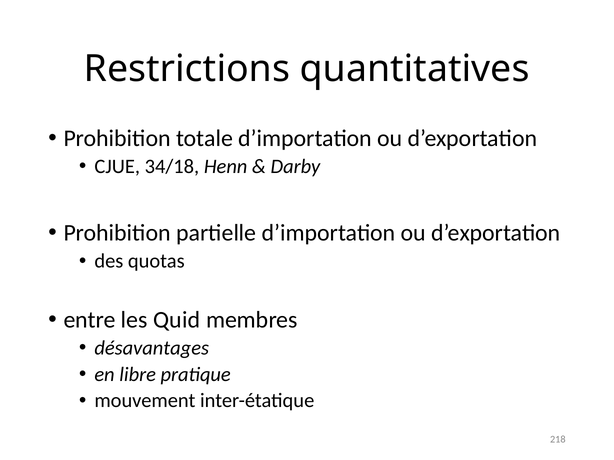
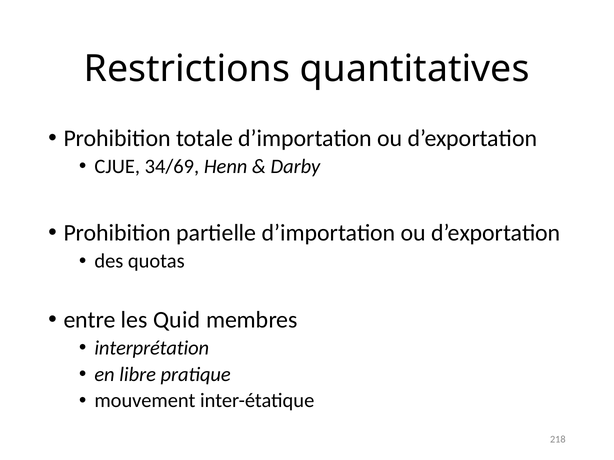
34/18: 34/18 -> 34/69 (172, 167)
désavantages: désavantages -> interprétation (152, 348)
